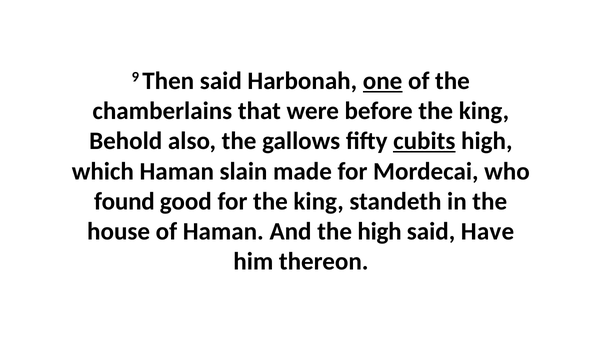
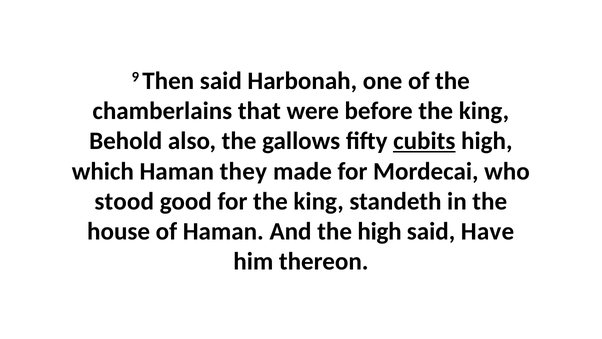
one underline: present -> none (383, 81)
slain: slain -> they (243, 171)
found: found -> stood (124, 201)
